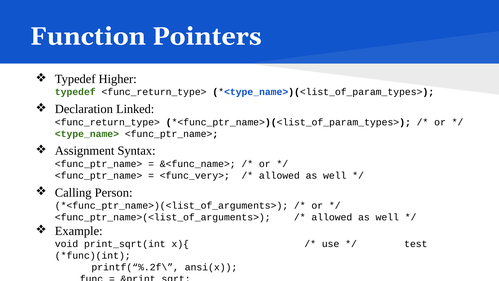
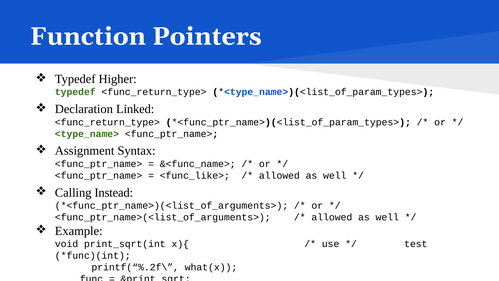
<func_very>: <func_very> -> <func_like> (195, 175)
Person: Person -> Instead (114, 192)
ansi(x: ansi(x -> what(x (211, 267)
